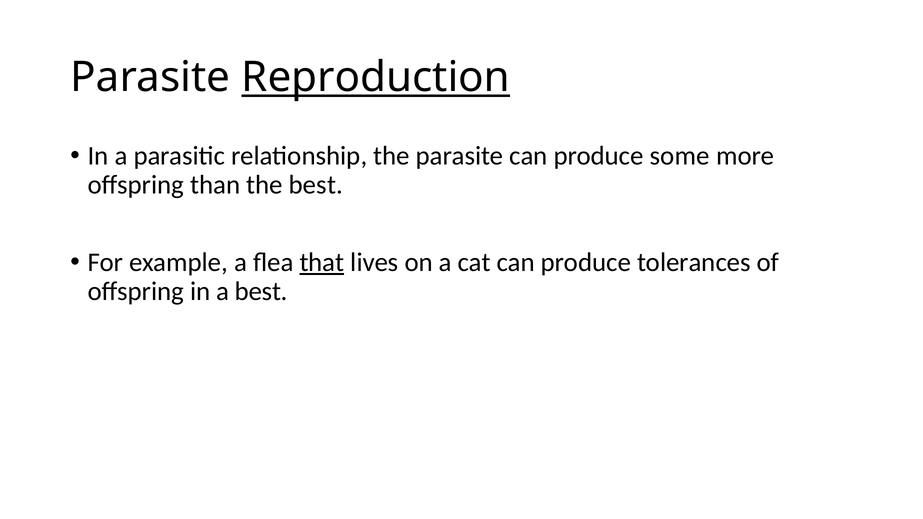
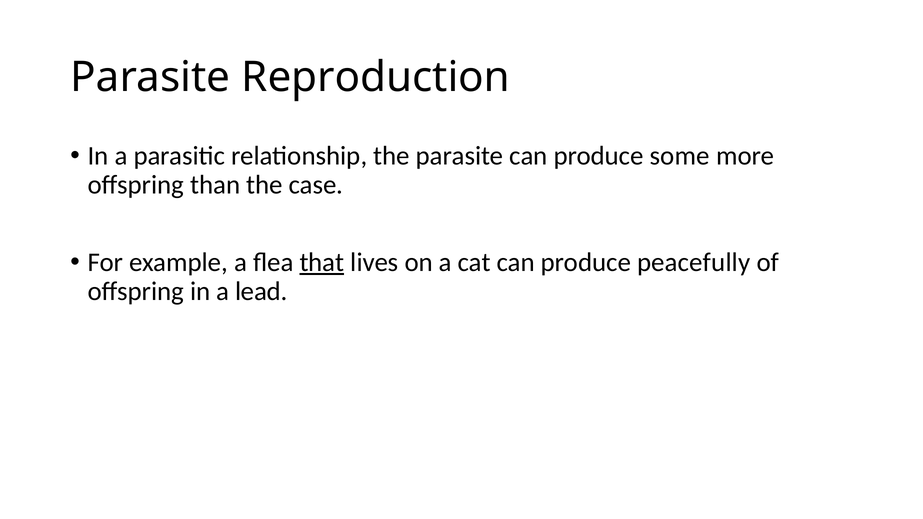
Reproduction underline: present -> none (376, 78)
the best: best -> case (316, 185)
tolerances: tolerances -> peacefully (694, 263)
a best: best -> lead (261, 292)
